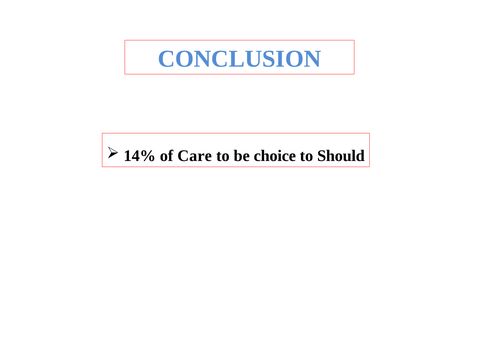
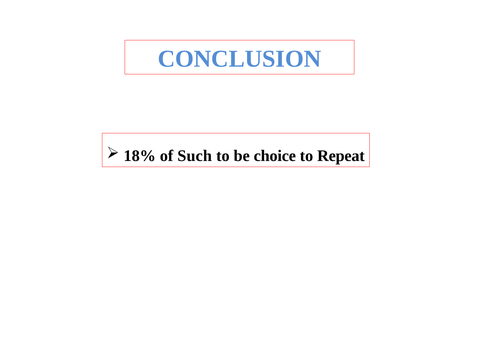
14%: 14% -> 18% (140, 156)
Care: Care -> Such (195, 156)
Should: Should -> Repeat (341, 156)
